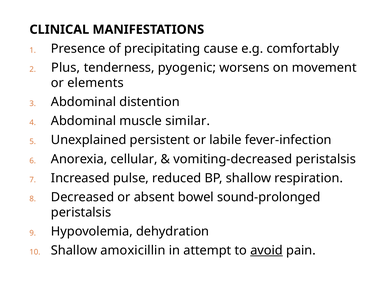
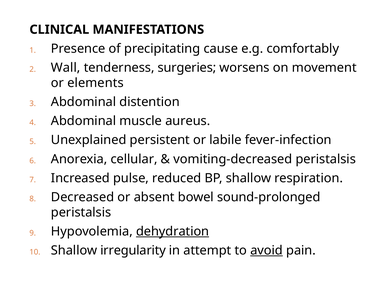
Plus: Plus -> Wall (66, 68)
pyogenic: pyogenic -> surgeries (187, 68)
similar: similar -> aureus (188, 121)
dehydration underline: none -> present (173, 232)
amoxicillin: amoxicillin -> irregularity (133, 251)
